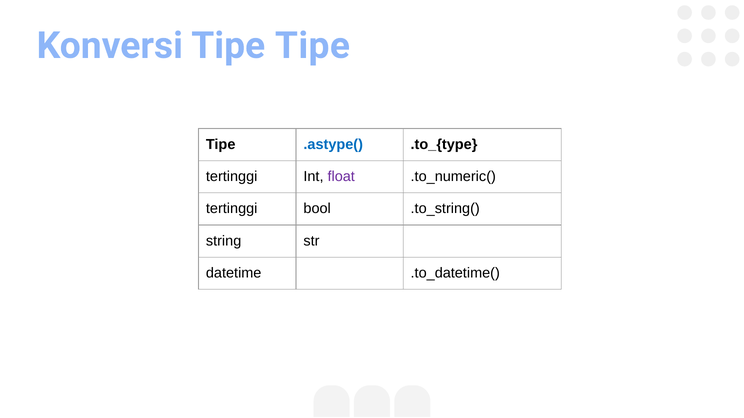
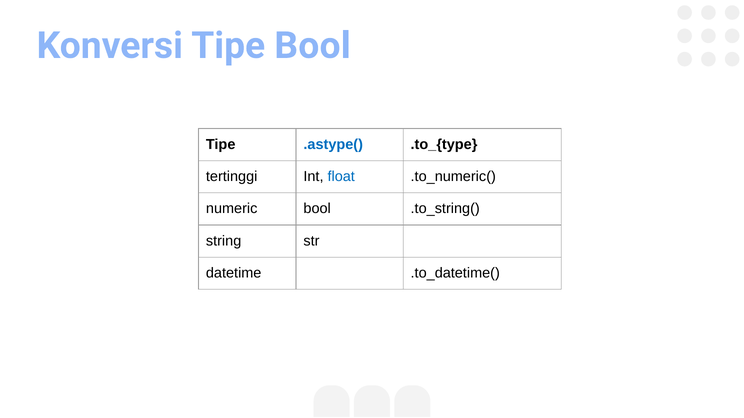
Konversi Tipe Tipe: Tipe -> Bool (312, 46)
float colour: purple -> blue (341, 177)
tertinggi: tertinggi -> numeric (232, 209)
